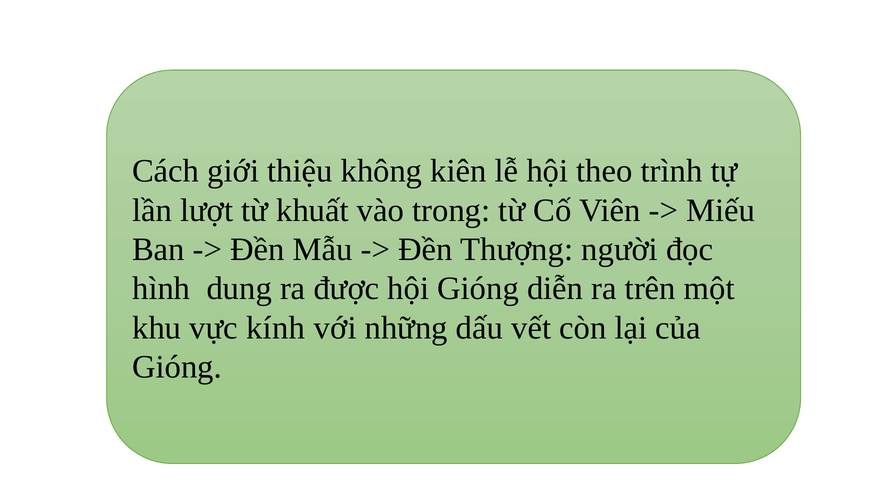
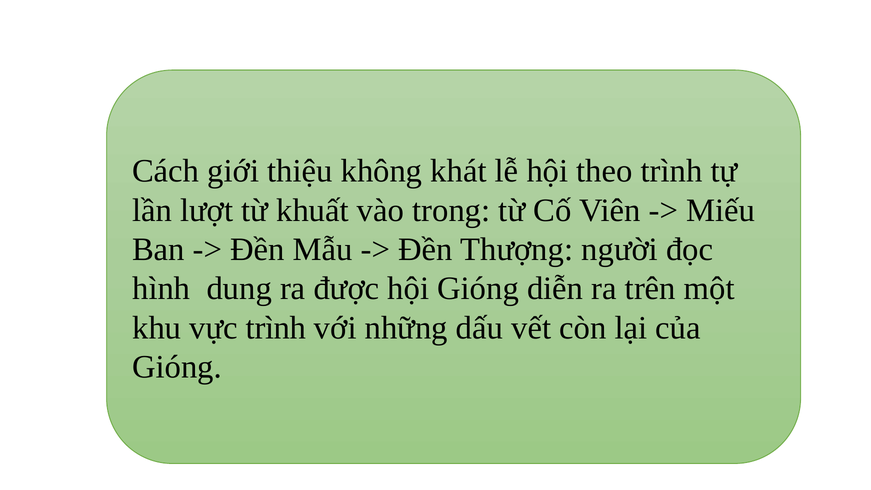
kiên: kiên -> khát (459, 171)
vực kính: kính -> trình (276, 328)
